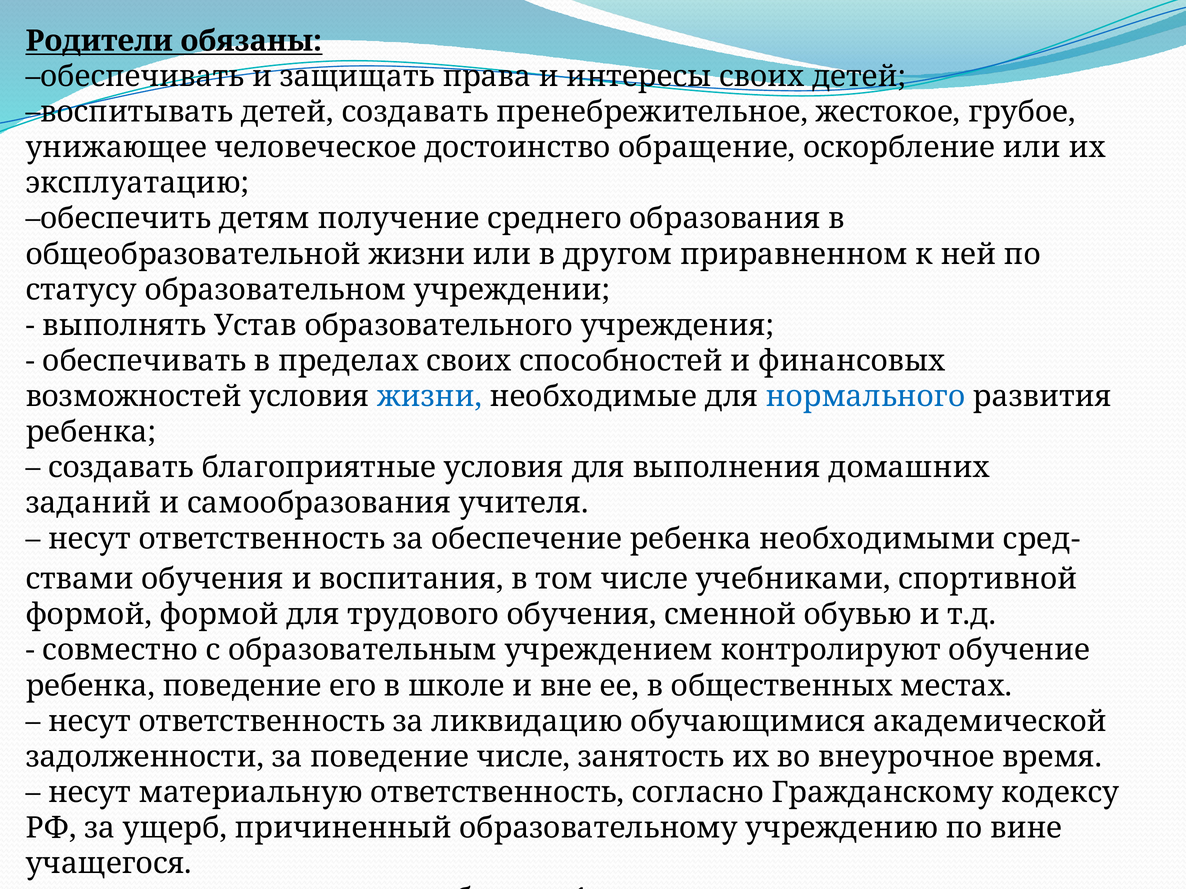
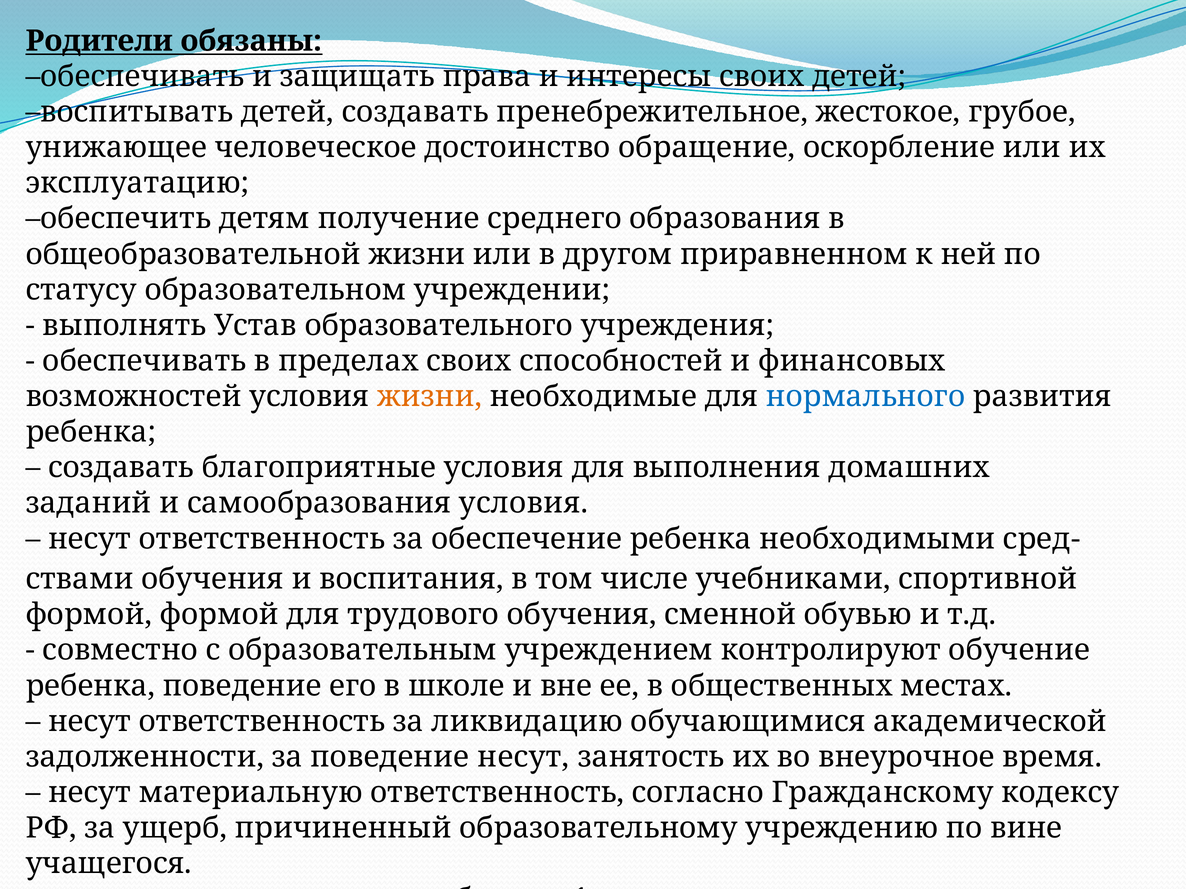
жизни colour: blue -> orange (430, 397)
самообразования учителя: учителя -> условия (524, 503)
поведение числе: числе -> несут (523, 757)
